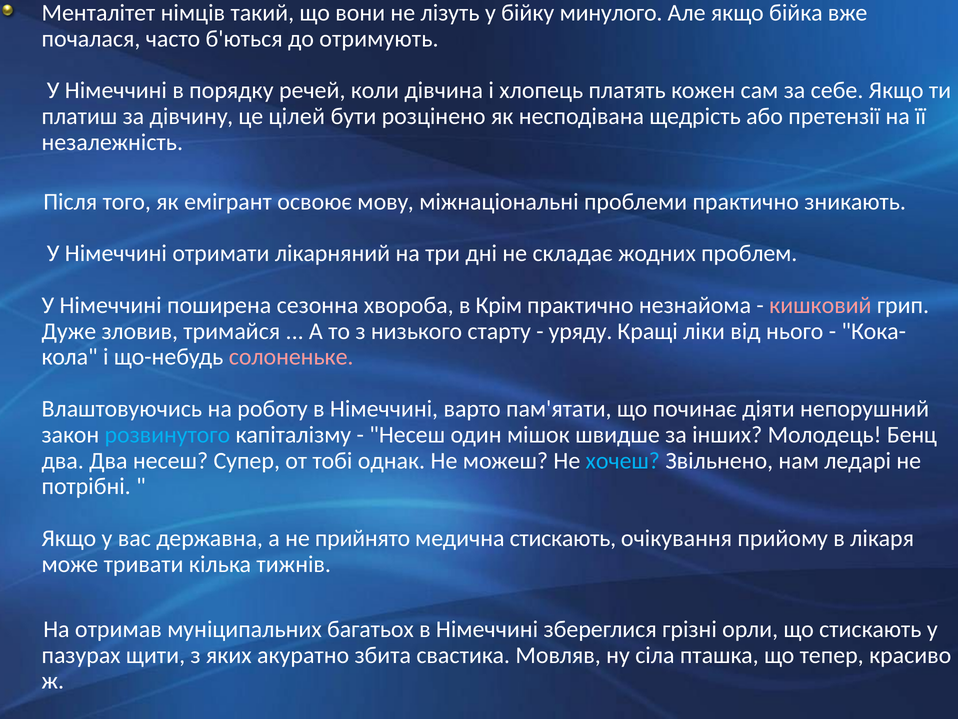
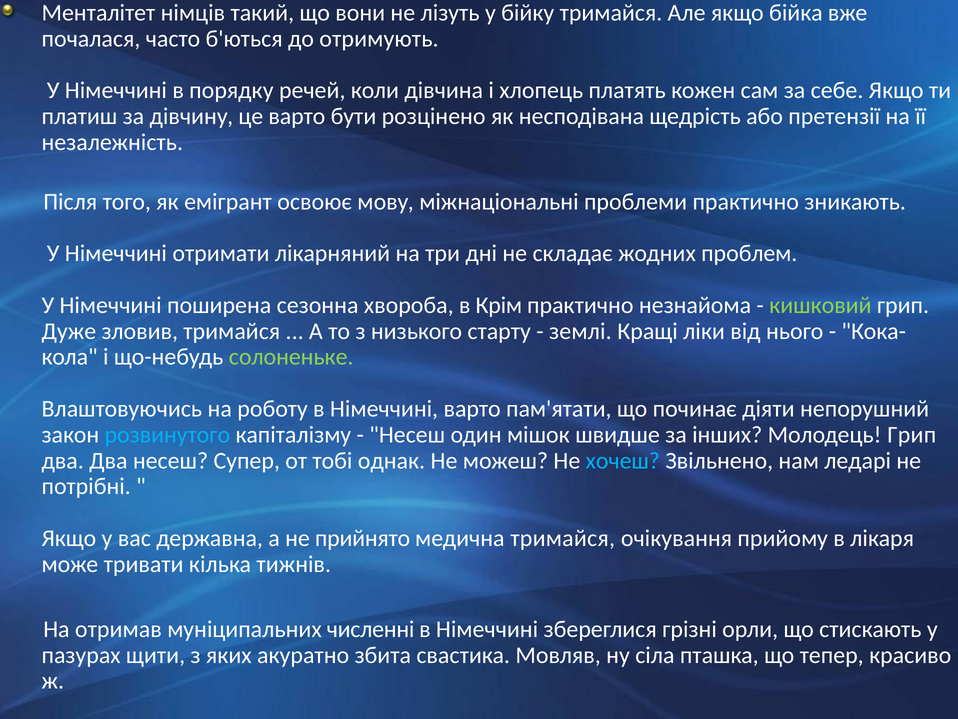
бійку минулого: минулого -> тримайся (611, 13)
це цілей: цілей -> варто (297, 116)
кишковий colour: pink -> light green (820, 305)
уряду: уряду -> землі (580, 331)
солоненьке colour: pink -> light green (291, 357)
Молодець Бенц: Бенц -> Грип (912, 434)
медична стискають: стискають -> тримайся (563, 538)
багатьох: багатьох -> численні (371, 629)
